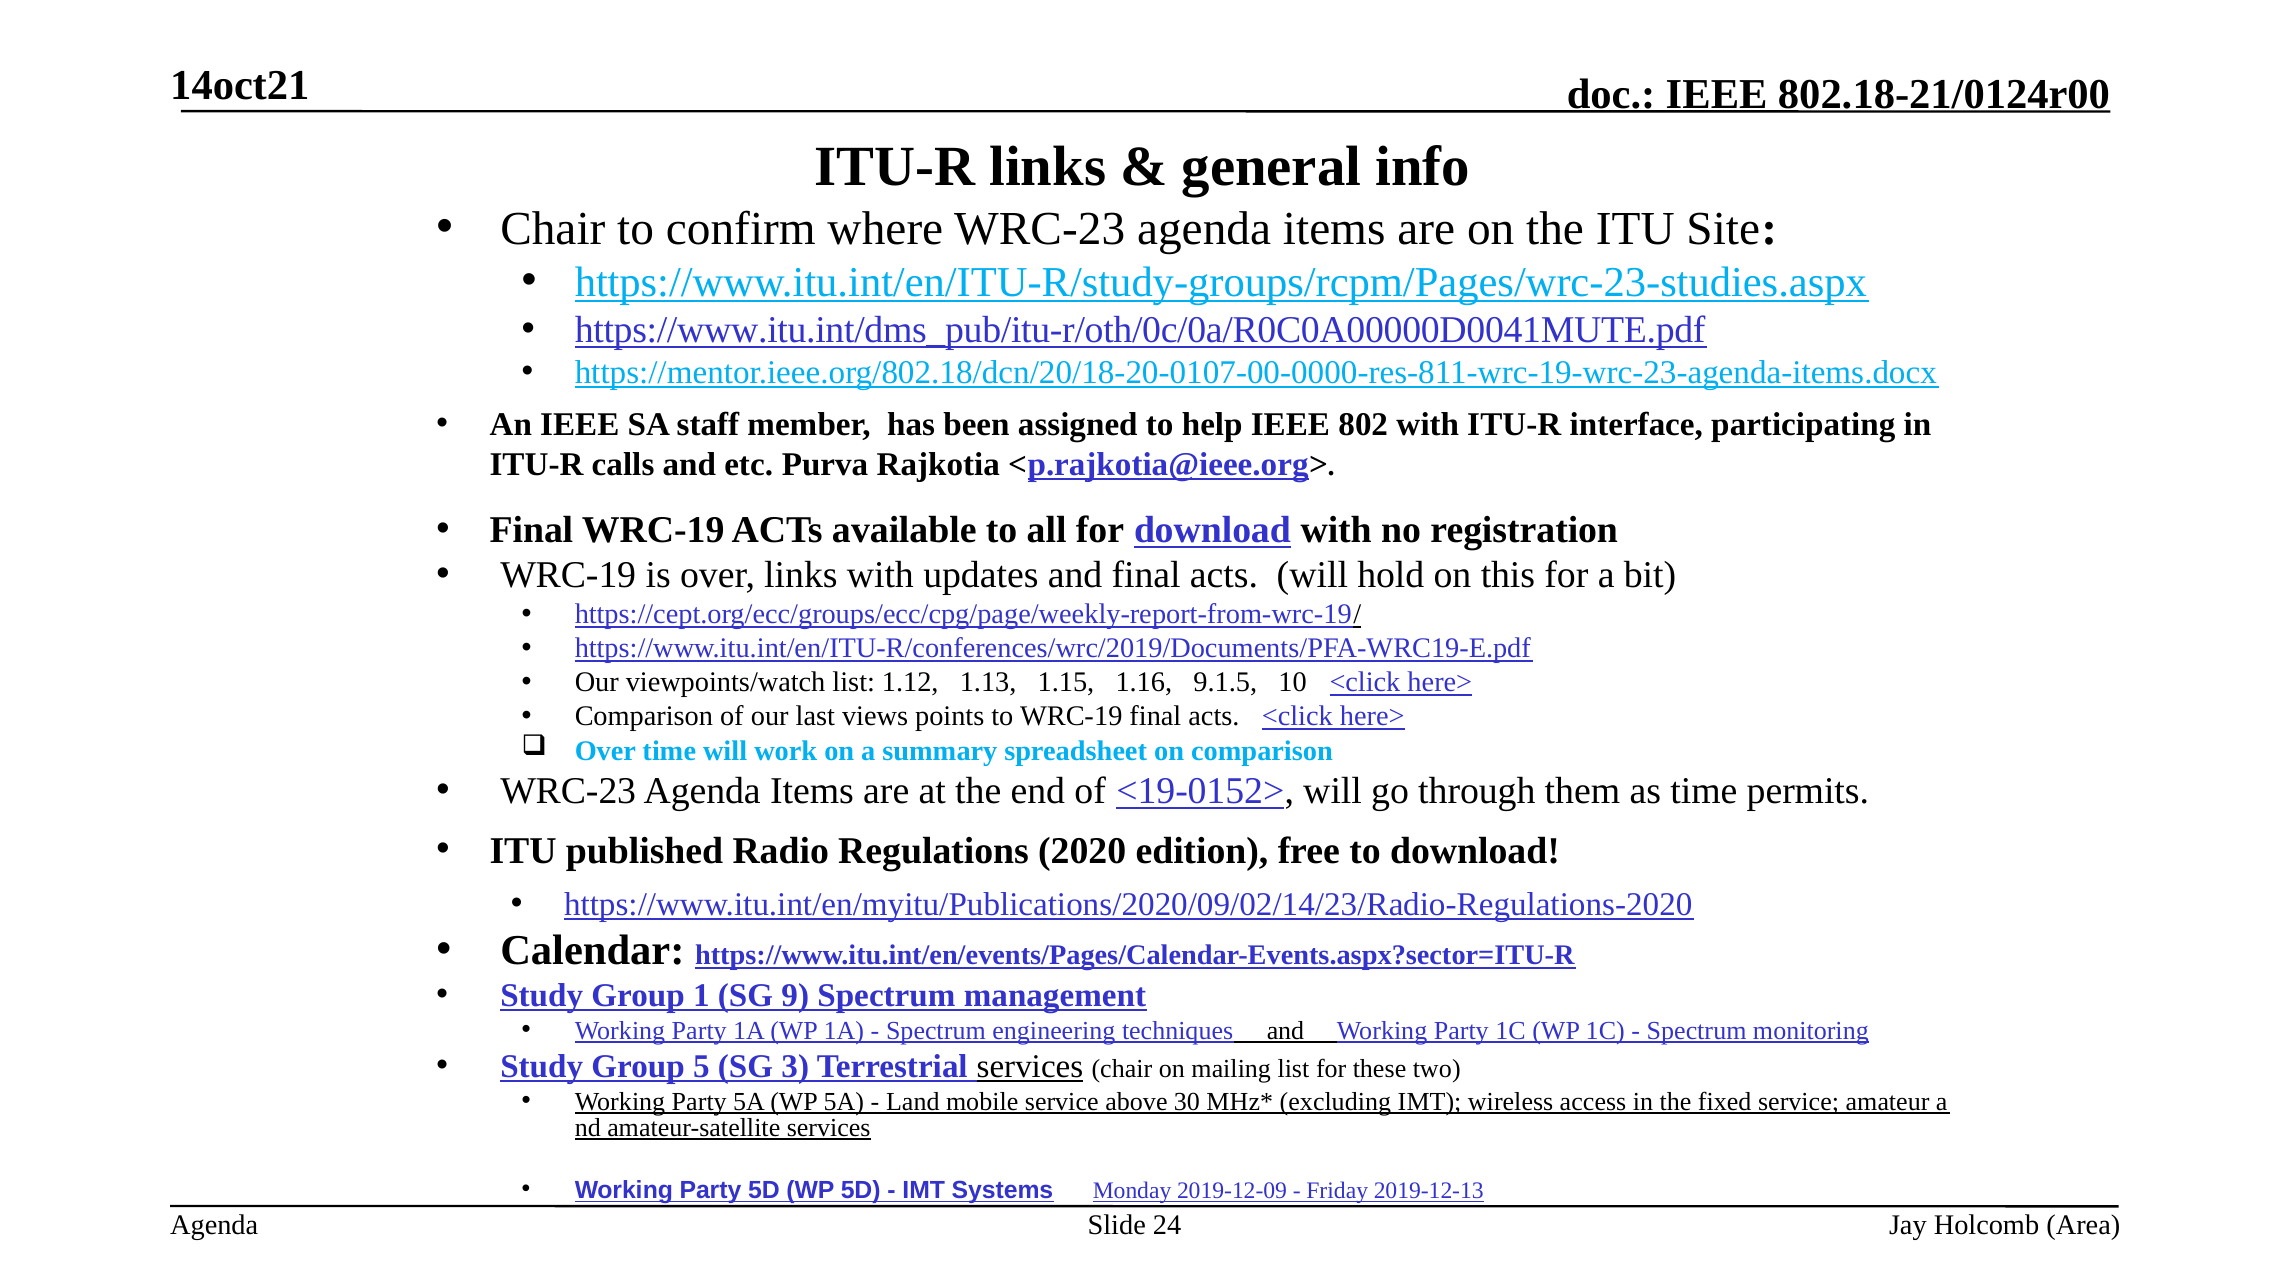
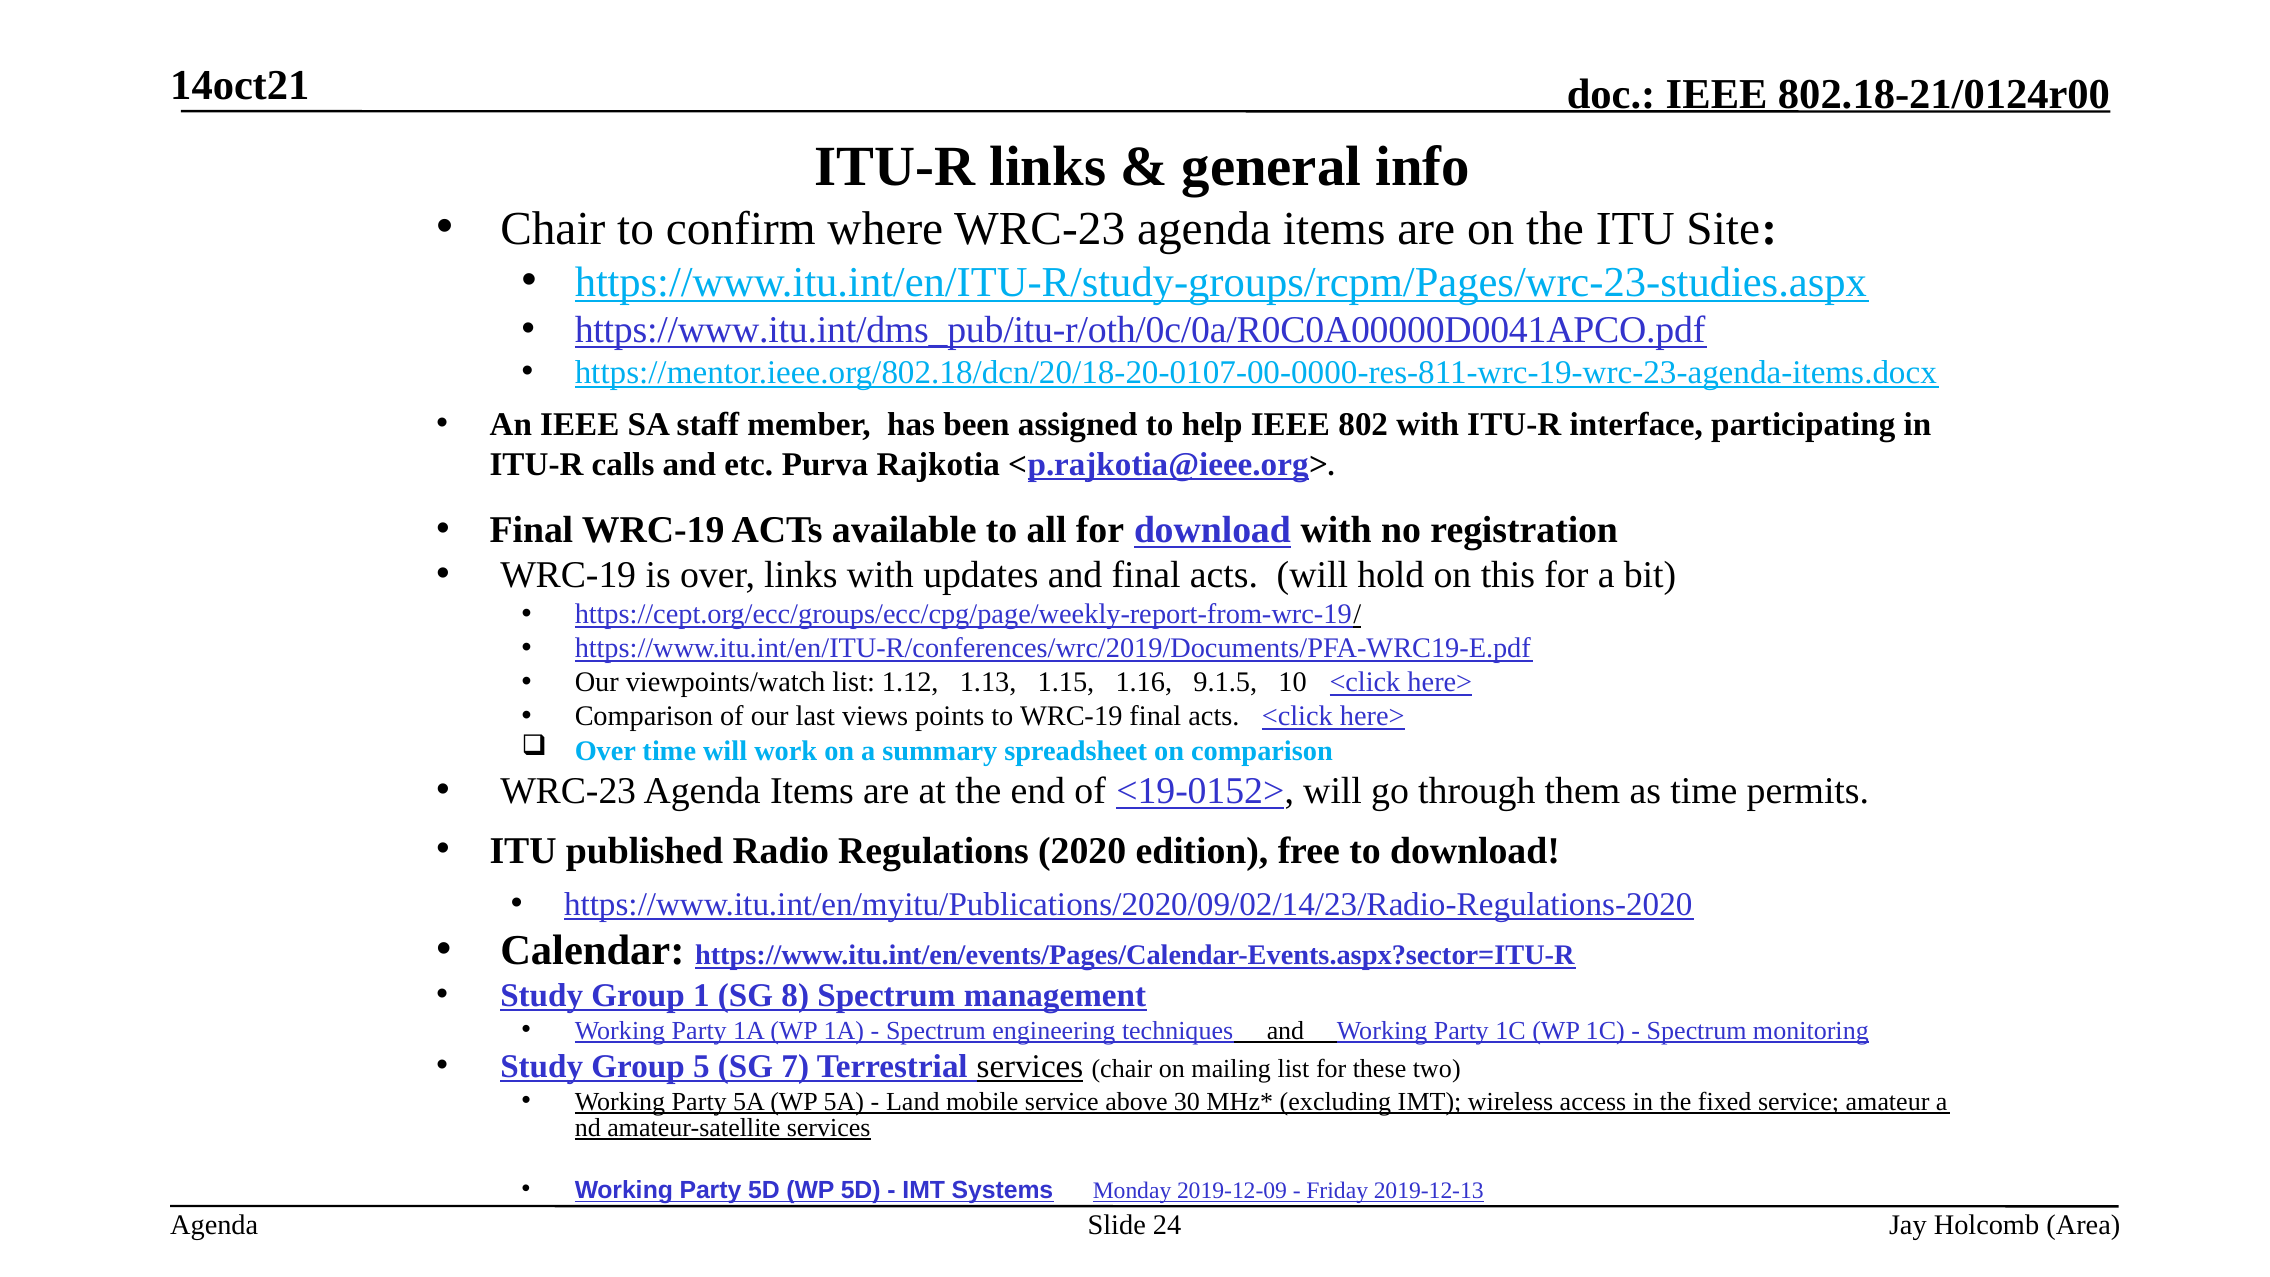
https://www.itu.int/dms_pub/itu-r/oth/0c/0a/R0C0A00000D0041MUTE.pdf: https://www.itu.int/dms_pub/itu-r/oth/0c/0a/R0C0A00000D0041MUTE.pdf -> https://www.itu.int/dms_pub/itu-r/oth/0c/0a/R0C0A00000D0041APCO.pdf (1140, 330)
9: 9 -> 8 (795, 995)
3: 3 -> 7 (795, 1066)
